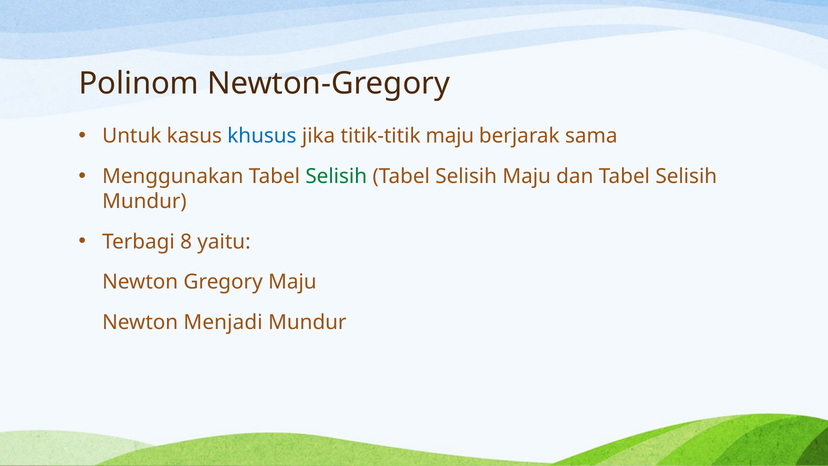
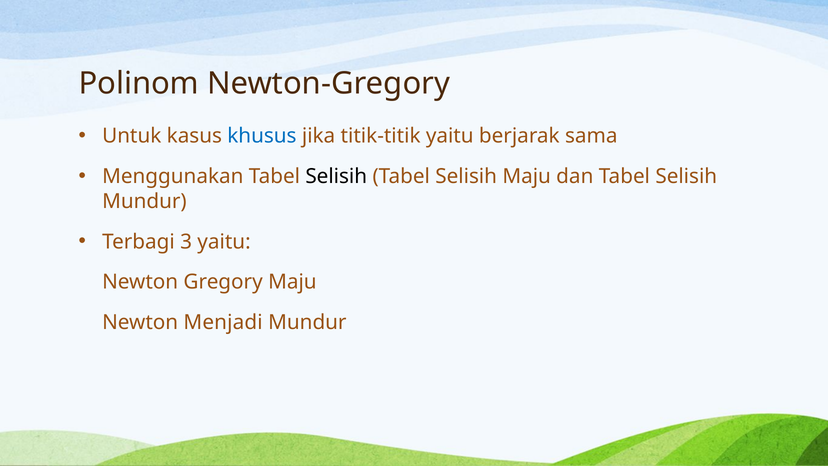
titik-titik maju: maju -> yaitu (450, 136)
Selisih colour: green -> black (336, 176)
8: 8 -> 3 (186, 242)
